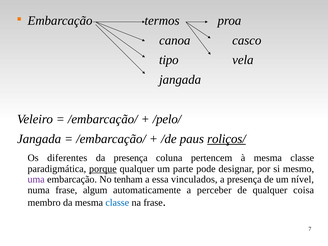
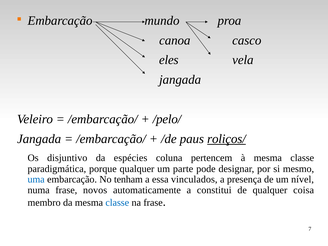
termos: termos -> mundo (162, 21)
tipo: tipo -> eles (169, 60)
diferentes: diferentes -> disjuntivo (67, 158)
da presença: presença -> espécies (131, 158)
porque underline: present -> none (103, 169)
uma colour: purple -> blue (36, 179)
algum: algum -> novos (95, 190)
perceber: perceber -> constitui (214, 190)
